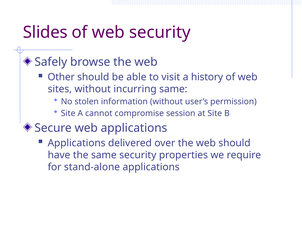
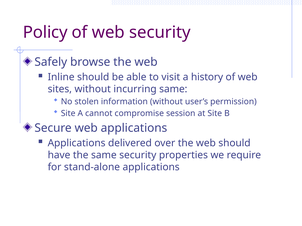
Slides: Slides -> Policy (45, 32)
Other: Other -> Inline (61, 77)
